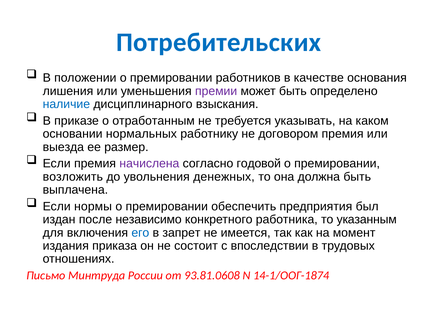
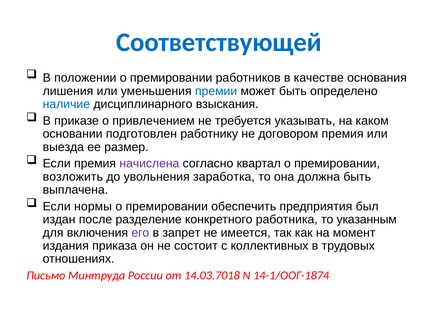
Потребительских: Потребительских -> Соответствующей (219, 42)
премии colour: purple -> blue (216, 91)
отработанным: отработанным -> привлечением (154, 121)
нормальных: нормальных -> подготовлен (141, 134)
годовой: годовой -> квартал (259, 164)
денежных: денежных -> заработка (224, 177)
независимо: независимо -> разделение (149, 220)
его colour: blue -> purple (140, 233)
впоследствии: впоследствии -> коллективных (270, 246)
93.81.0608: 93.81.0608 -> 14.03.7018 (212, 276)
